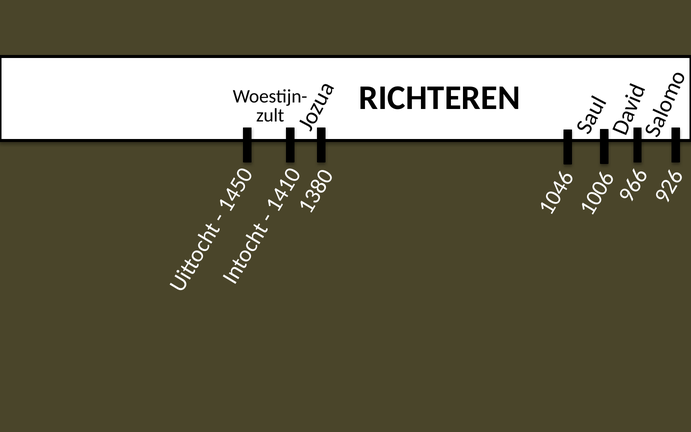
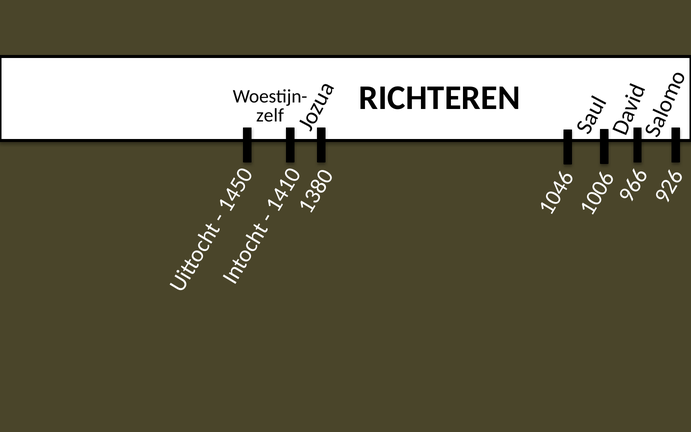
zult: zult -> zelf (270, 115)
